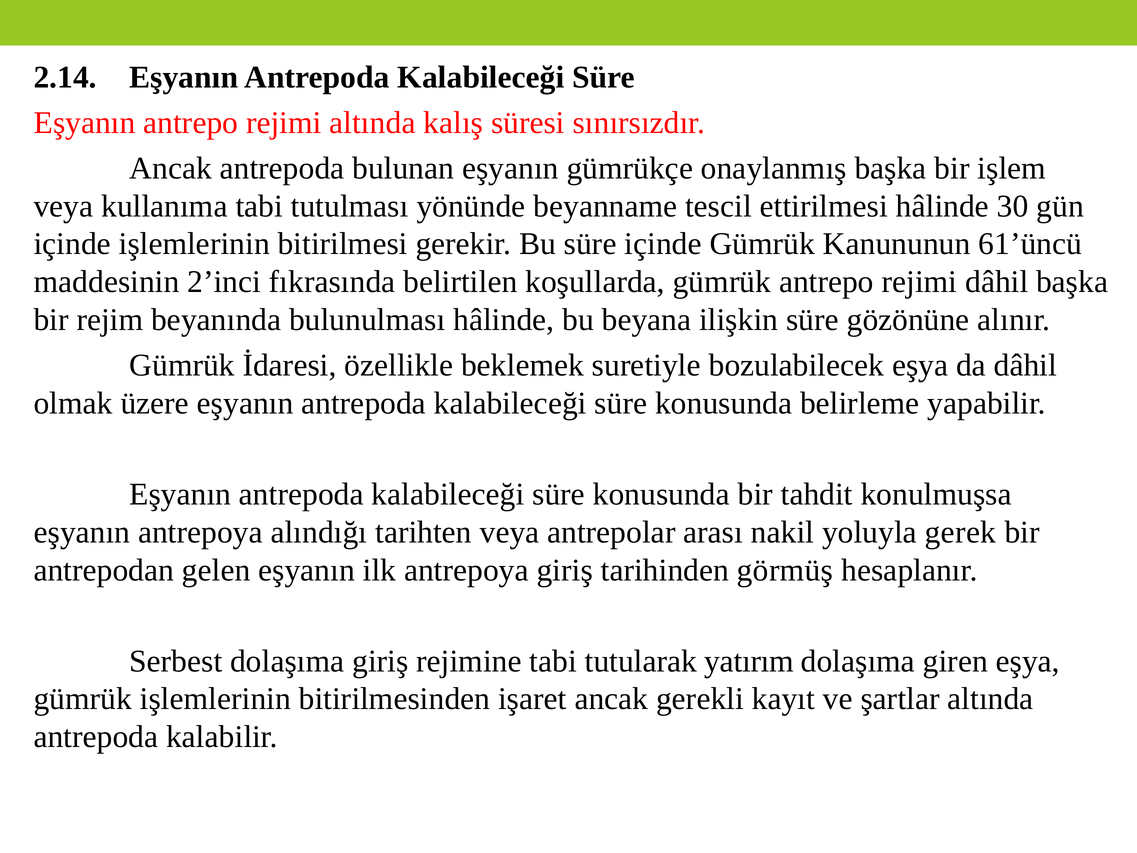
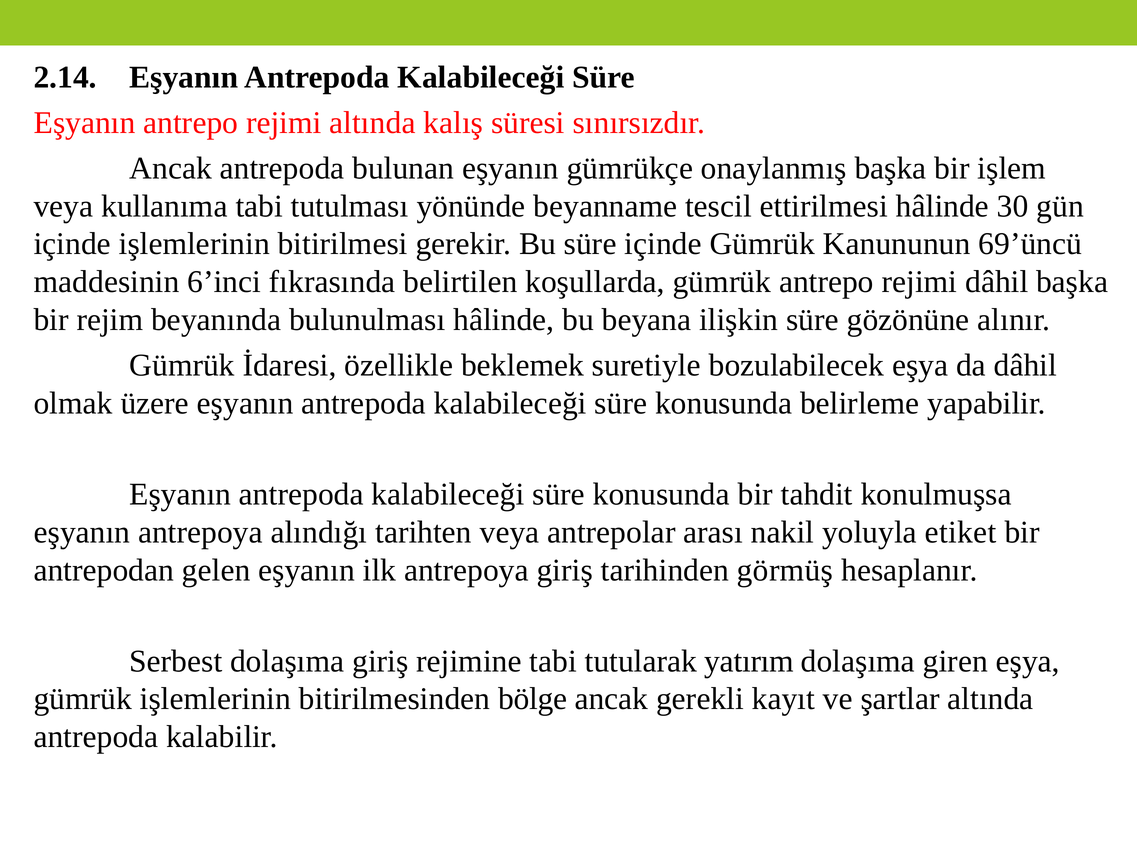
61’üncü: 61’üncü -> 69’üncü (1030, 244)
2’inci: 2’inci -> 6’inci (224, 282)
gerek: gerek -> etiket (961, 532)
işaret: işaret -> bölge (533, 699)
